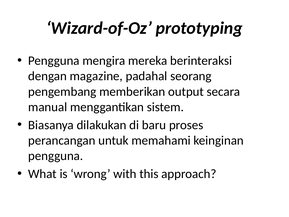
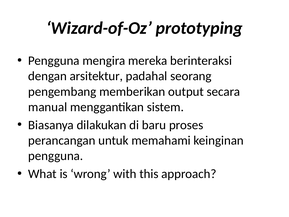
magazine: magazine -> arsitektur (96, 76)
